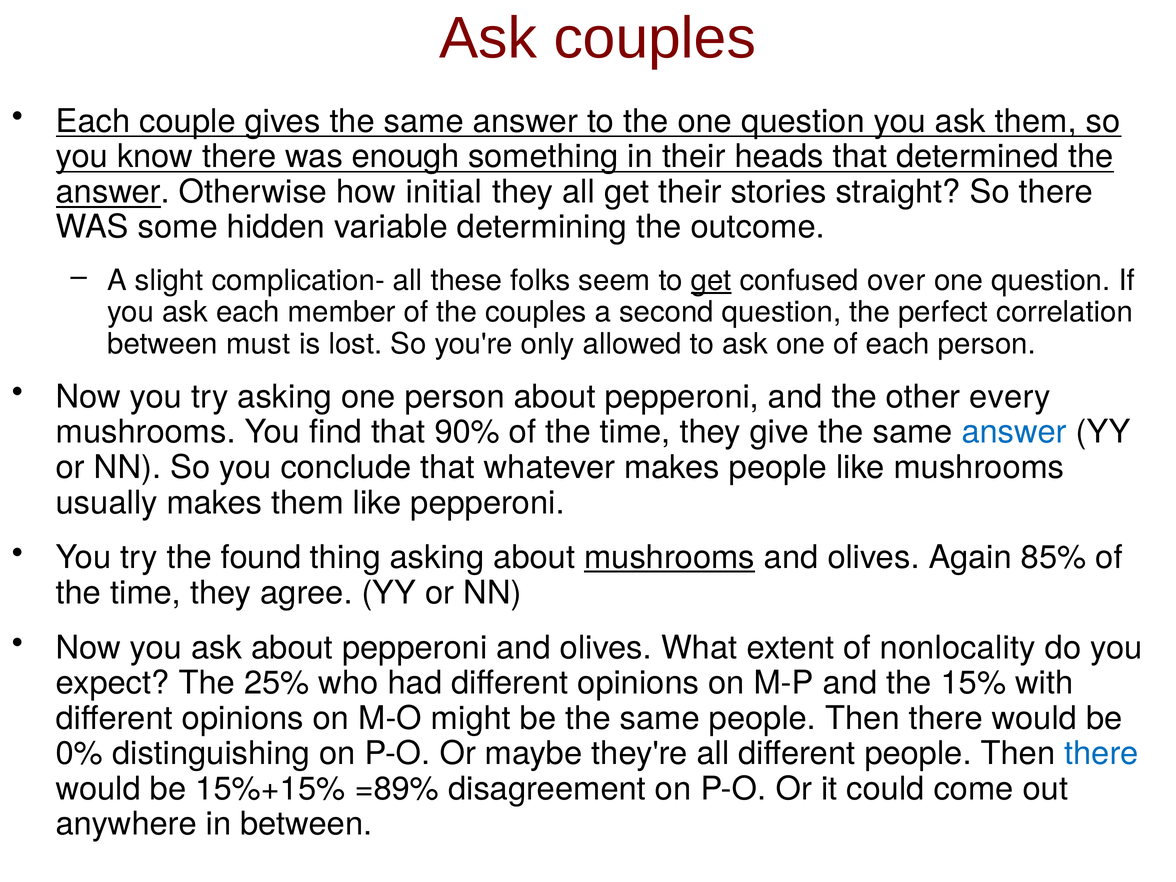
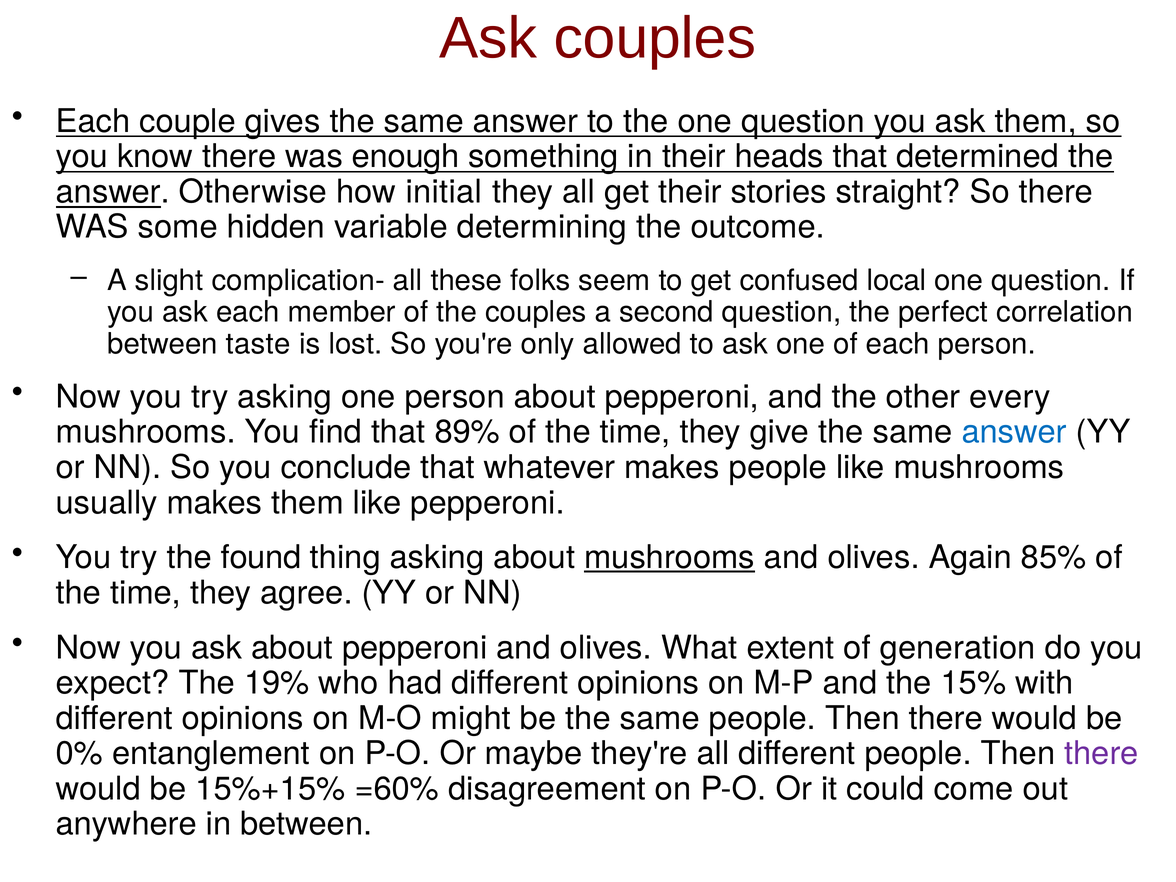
get underline: present -> none (711, 280)
over: over -> local (897, 280)
must: must -> taste (258, 344)
90%: 90% -> 89% (467, 432)
nonlocality: nonlocality -> generation (958, 648)
25%: 25% -> 19% (277, 683)
distinguishing: distinguishing -> entanglement (211, 754)
there colour: blue -> purple (1101, 754)
=89%: =89% -> =60% (397, 789)
